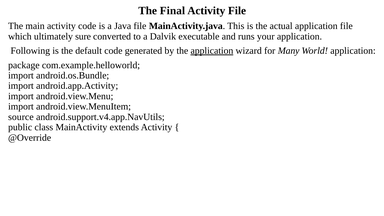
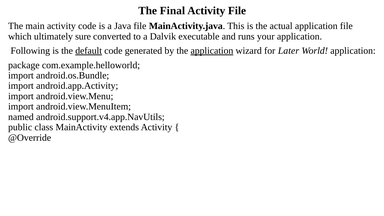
default underline: none -> present (89, 51)
Many: Many -> Later (289, 51)
source: source -> named (21, 117)
